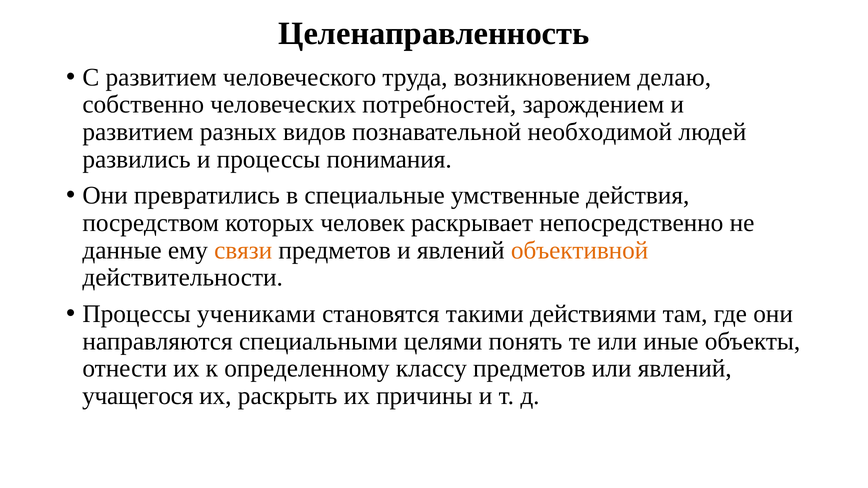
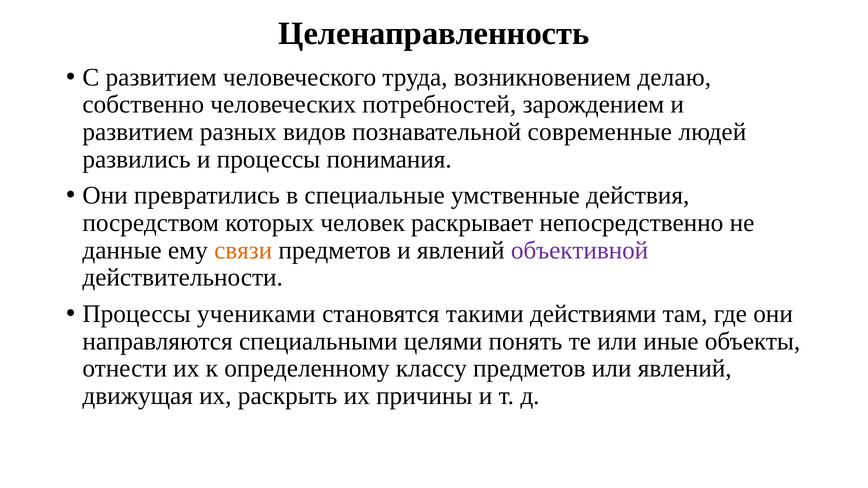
необходимой: необходимой -> современные (600, 132)
объективной colour: orange -> purple (580, 250)
учащегося: учащегося -> движущая (138, 396)
